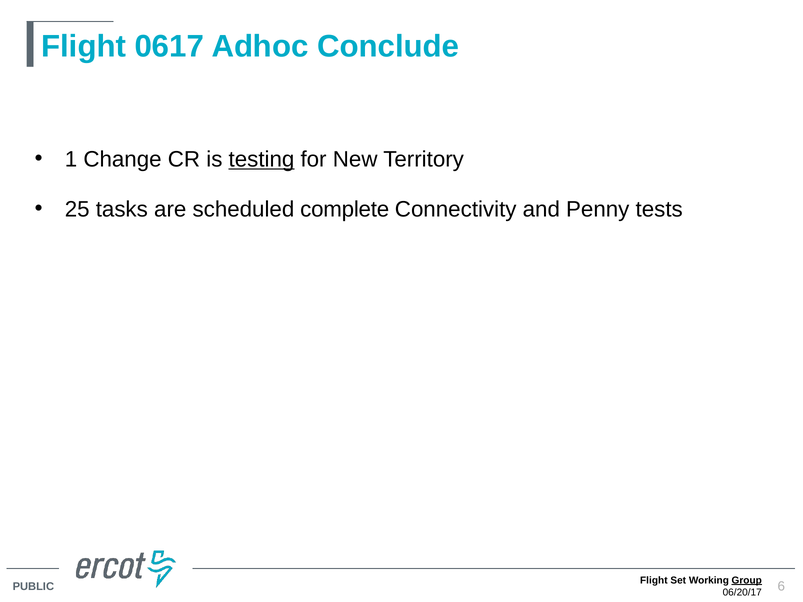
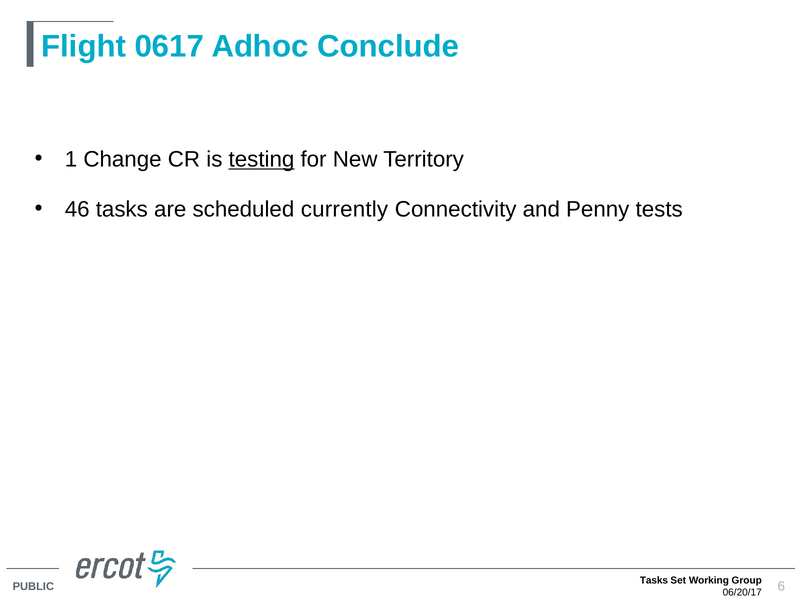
25: 25 -> 46 (77, 209)
complete: complete -> currently (344, 209)
Flight: Flight -> Tasks (654, 580)
Group underline: present -> none (747, 580)
